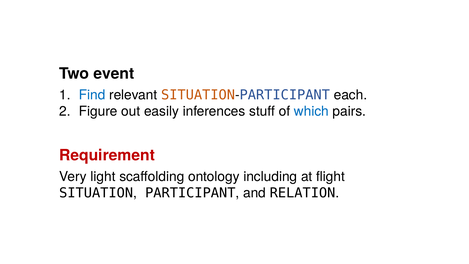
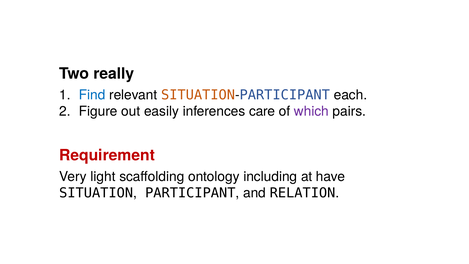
event: event -> really (114, 74)
stuff: stuff -> care (262, 111)
which colour: blue -> purple (311, 111)
flight: flight -> have (331, 177)
